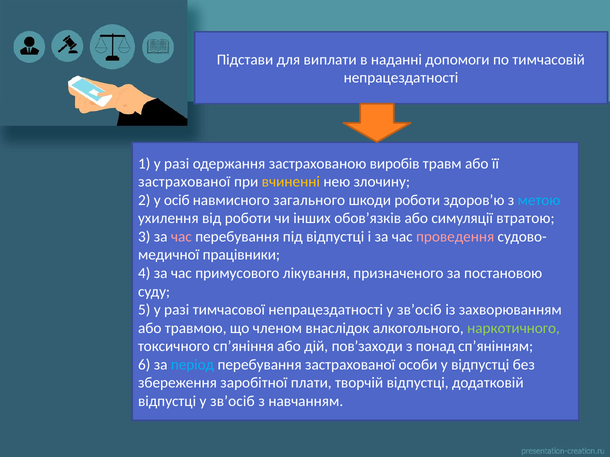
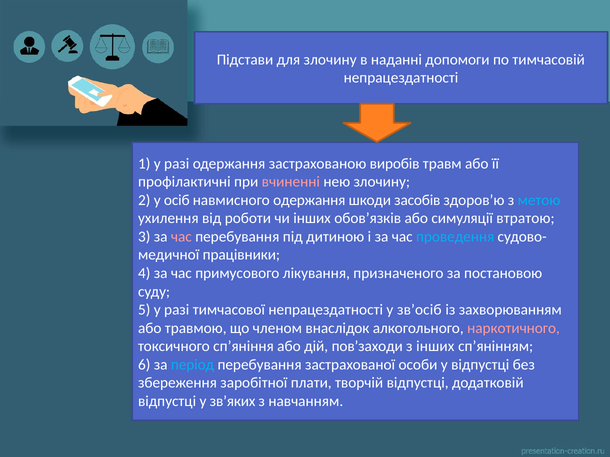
для виплати: виплати -> злочину (330, 60)
застрахованої: застрахованої -> профілактичні (184, 182)
вчиненні colour: yellow -> pink (291, 182)
навмисного загального: загального -> одержання (309, 200)
шкоди роботи: роботи -> засобів (417, 200)
під відпустці: відпустці -> дитиною (335, 237)
проведення colour: pink -> light blue (455, 237)
наркотичного colour: light green -> pink (514, 328)
з понад: понад -> інших (435, 347)
відпустці у зв’осіб: зв’осіб -> зв’яких (233, 402)
